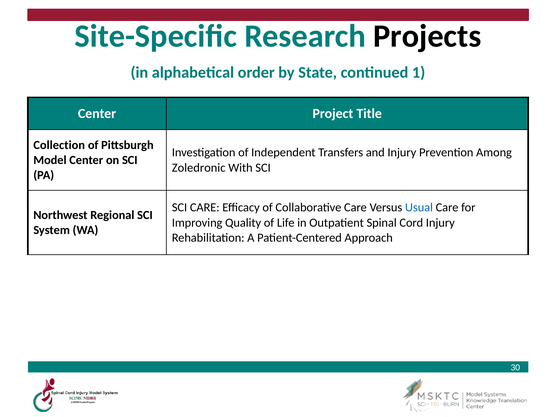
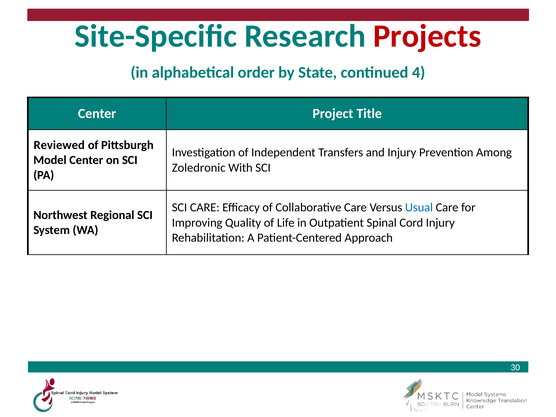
Projects colour: black -> red (427, 36)
1: 1 -> 4 (419, 72)
Collection: Collection -> Reviewed (59, 145)
